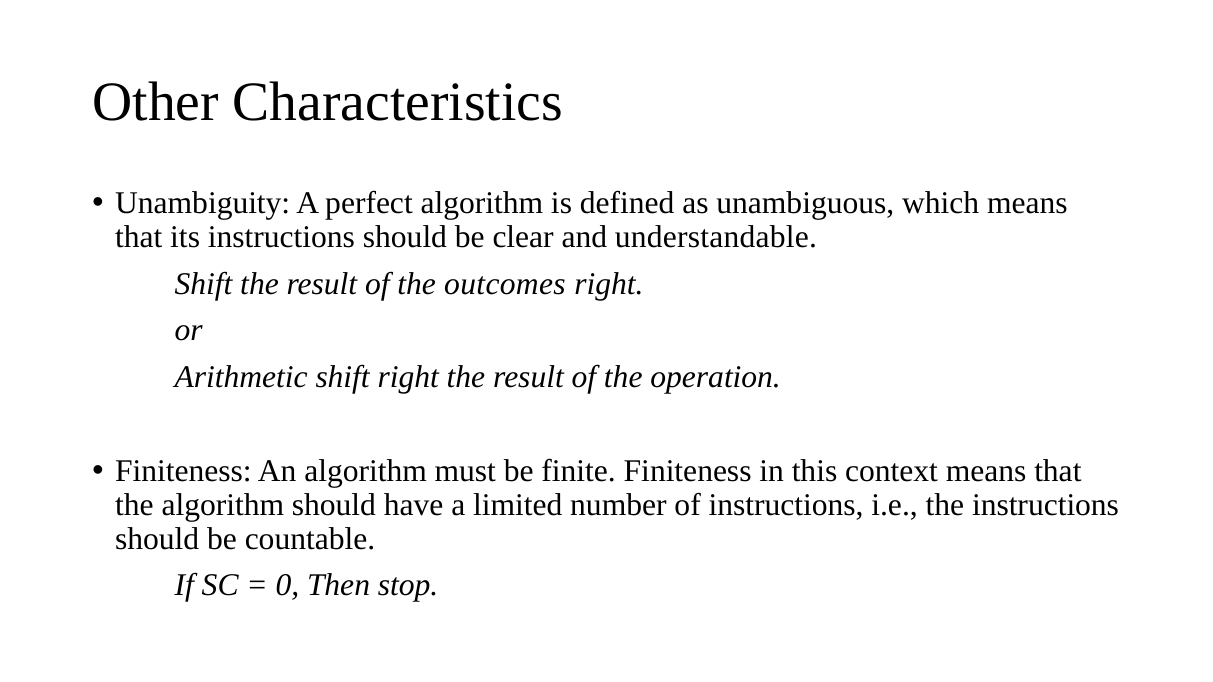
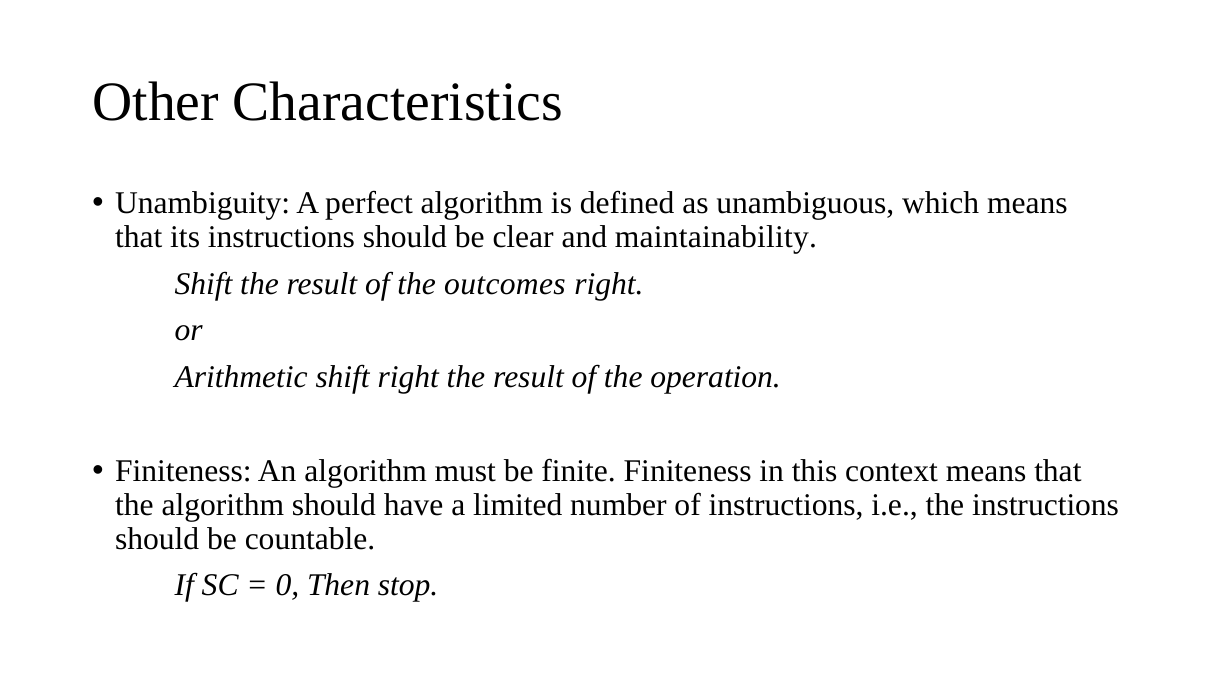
understandable: understandable -> maintainability (716, 237)
